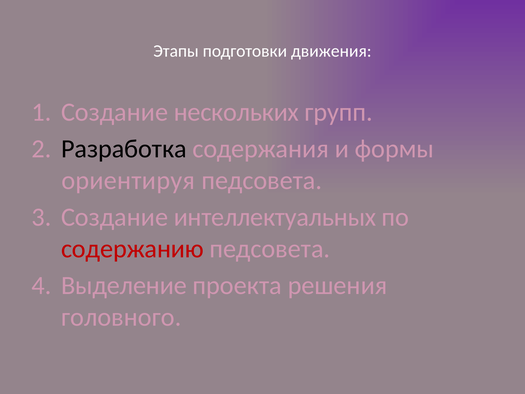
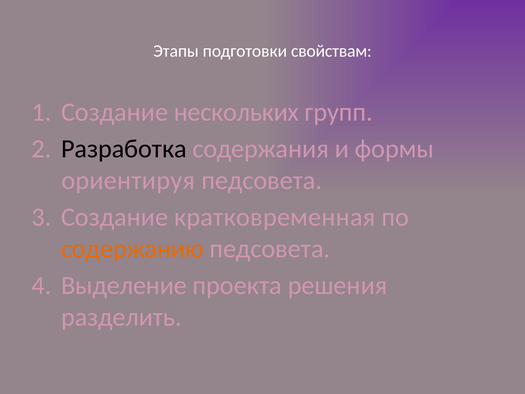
движения: движения -> свойствам (331, 51)
интеллектуальных: интеллектуальных -> кратковременная (275, 217)
содержанию colour: red -> orange (132, 249)
головного: головного -> разделить (121, 317)
